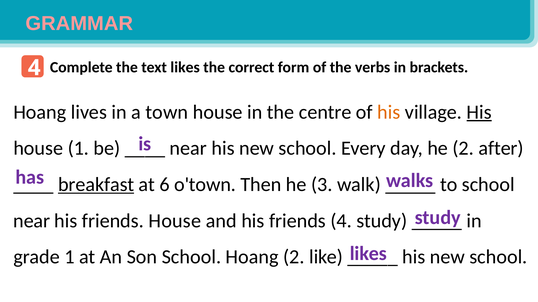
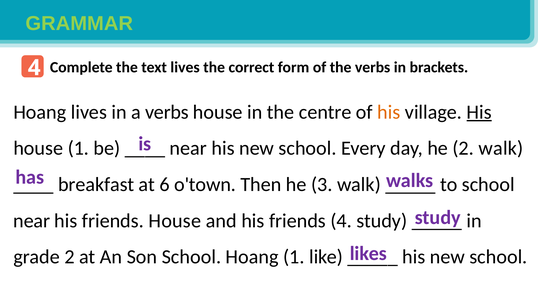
GRAMMAR colour: pink -> light green (79, 24)
text likes: likes -> lives (185, 67)
a town: town -> verbs (167, 112)
2 after: after -> walk (501, 149)
breakfast underline: present -> none (96, 185)
grade 1: 1 -> 2 (69, 258)
Hoang 2: 2 -> 1 (294, 258)
